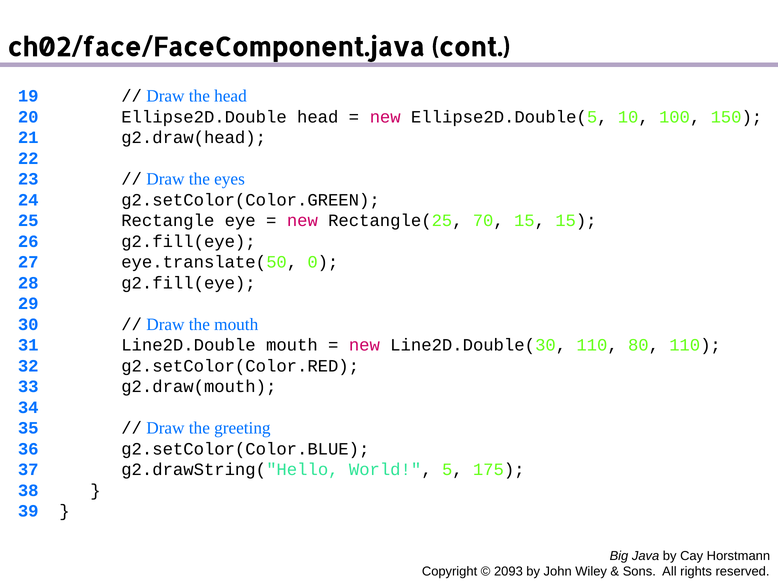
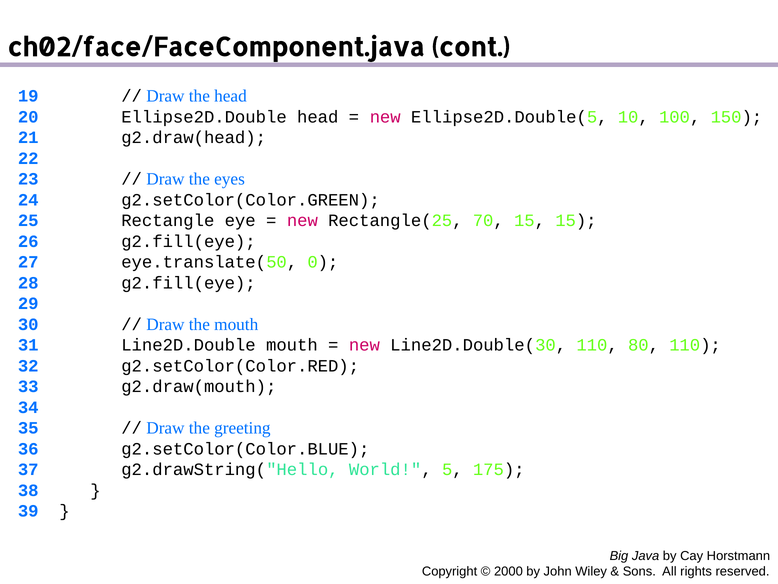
2093: 2093 -> 2000 (508, 571)
